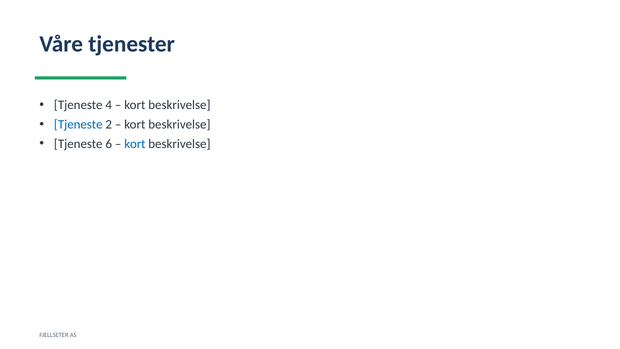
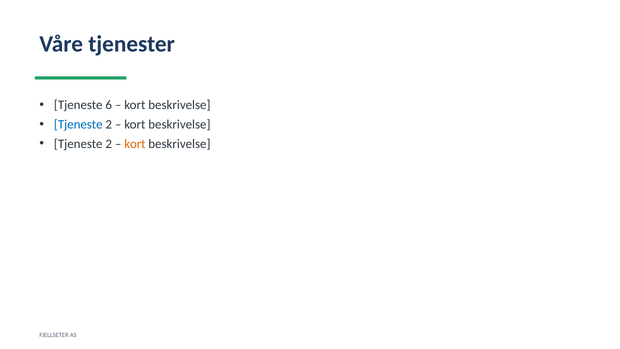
4: 4 -> 6 (109, 105)
6: 6 -> 2 (109, 144)
kort colour: blue -> orange (135, 144)
